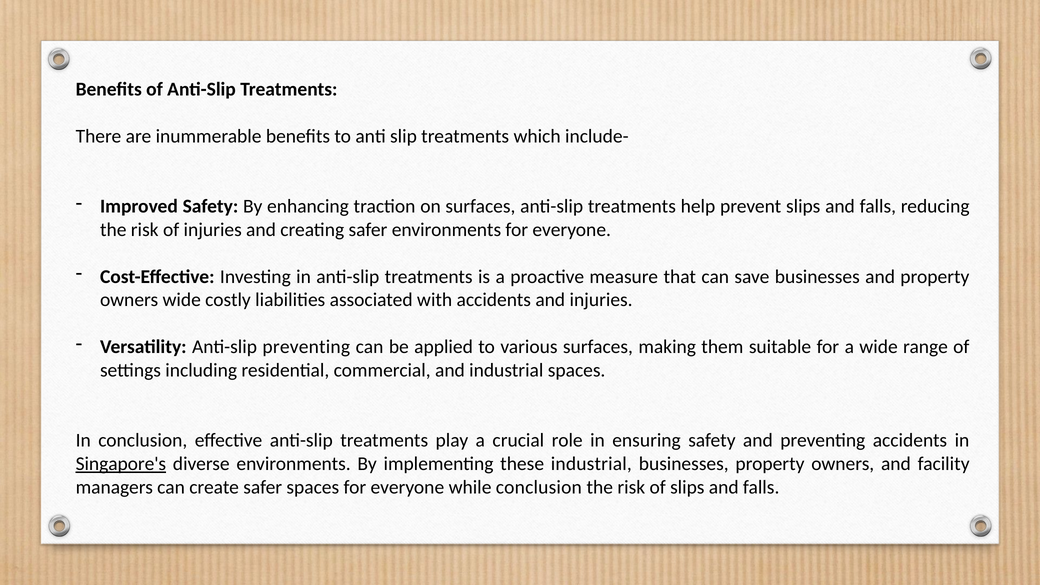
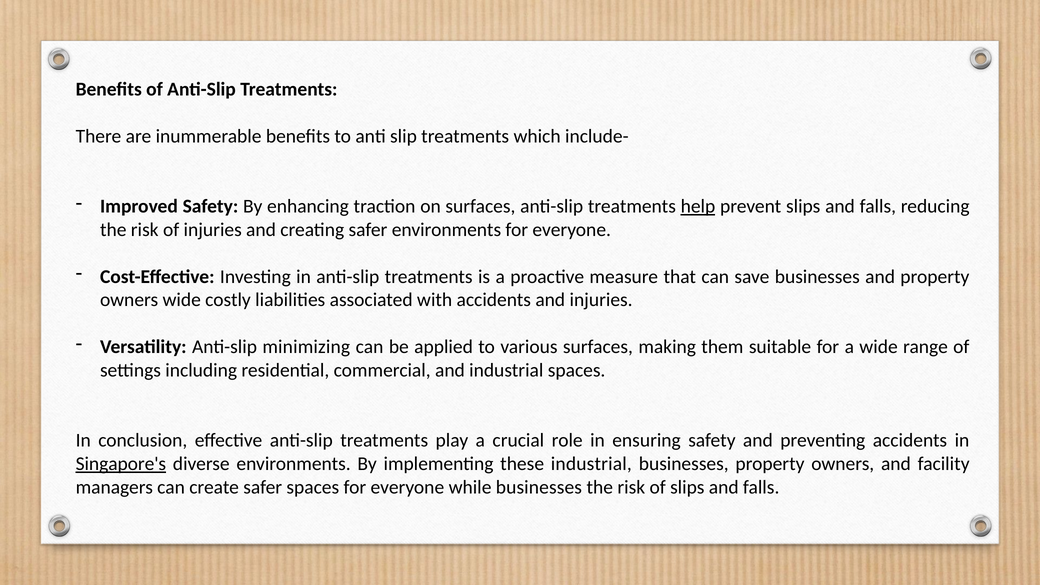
help underline: none -> present (698, 206)
Anti-slip preventing: preventing -> minimizing (306, 347)
while conclusion: conclusion -> businesses (539, 487)
